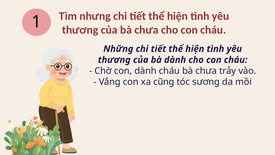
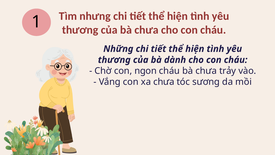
con dành: dành -> ngon (146, 71)
xa cũng: cũng -> chưa (164, 82)
